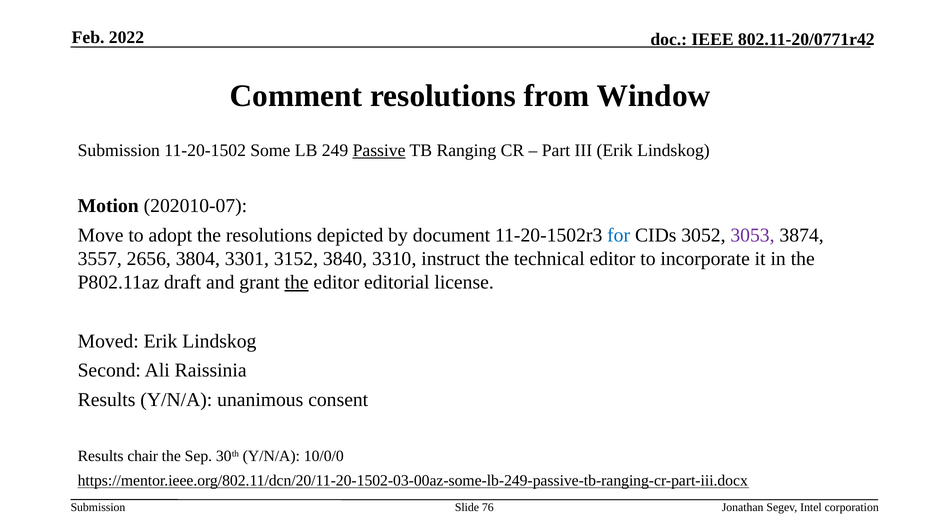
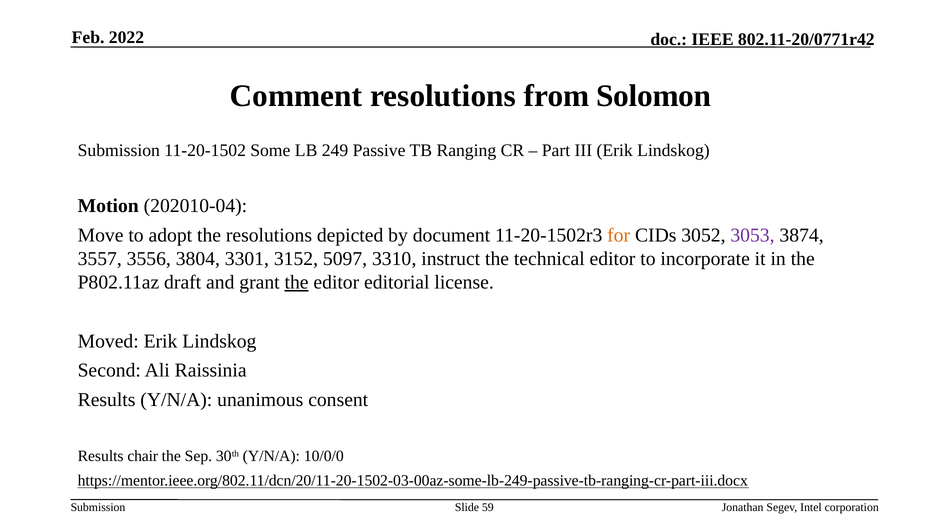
Window: Window -> Solomon (654, 96)
Passive underline: present -> none (379, 151)
202010-07: 202010-07 -> 202010-04 (195, 206)
for colour: blue -> orange (619, 235)
2656: 2656 -> 3556 (149, 259)
3840: 3840 -> 5097 (345, 259)
76: 76 -> 59 (488, 508)
